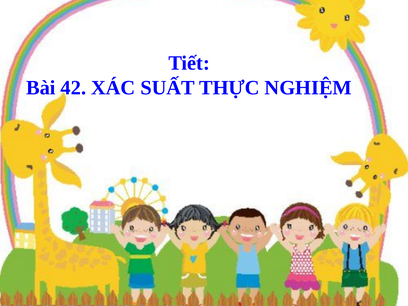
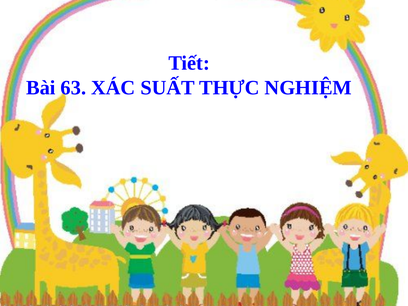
42: 42 -> 63 (73, 88)
